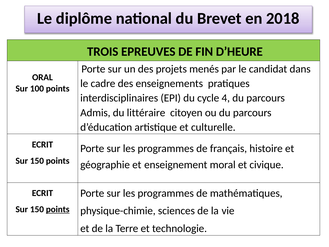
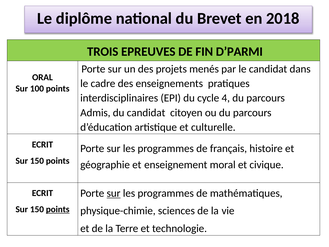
D’HEURE: D’HEURE -> D’PARMI (239, 52)
du littéraire: littéraire -> candidat (146, 113)
sur underline: none -> present (114, 193)
